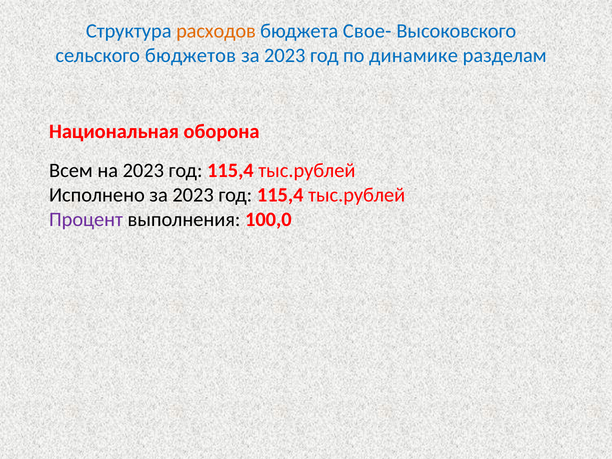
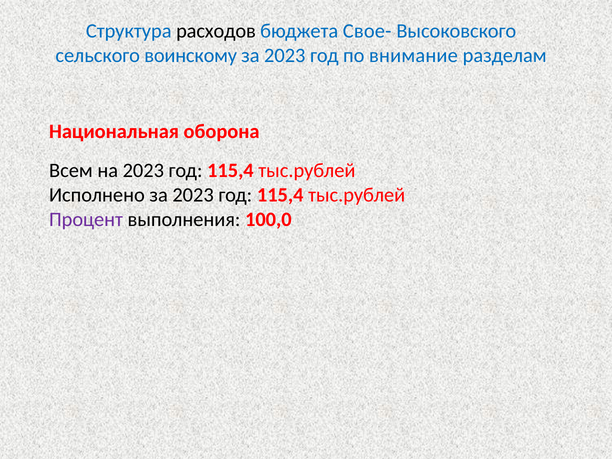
расходов colour: orange -> black (216, 31)
бюджетов: бюджетов -> воинскому (191, 56)
динамике: динамике -> внимание (413, 56)
